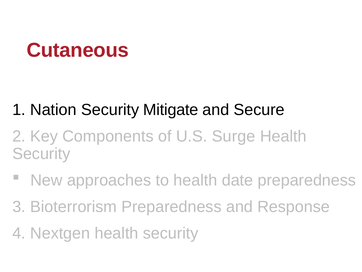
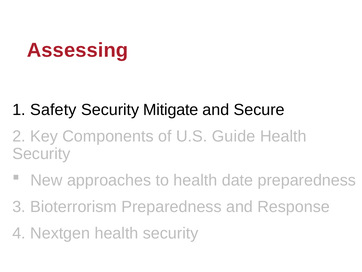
Cutaneous: Cutaneous -> Assessing (78, 50)
Nation: Nation -> Safety (53, 110)
Surge: Surge -> Guide (234, 136)
